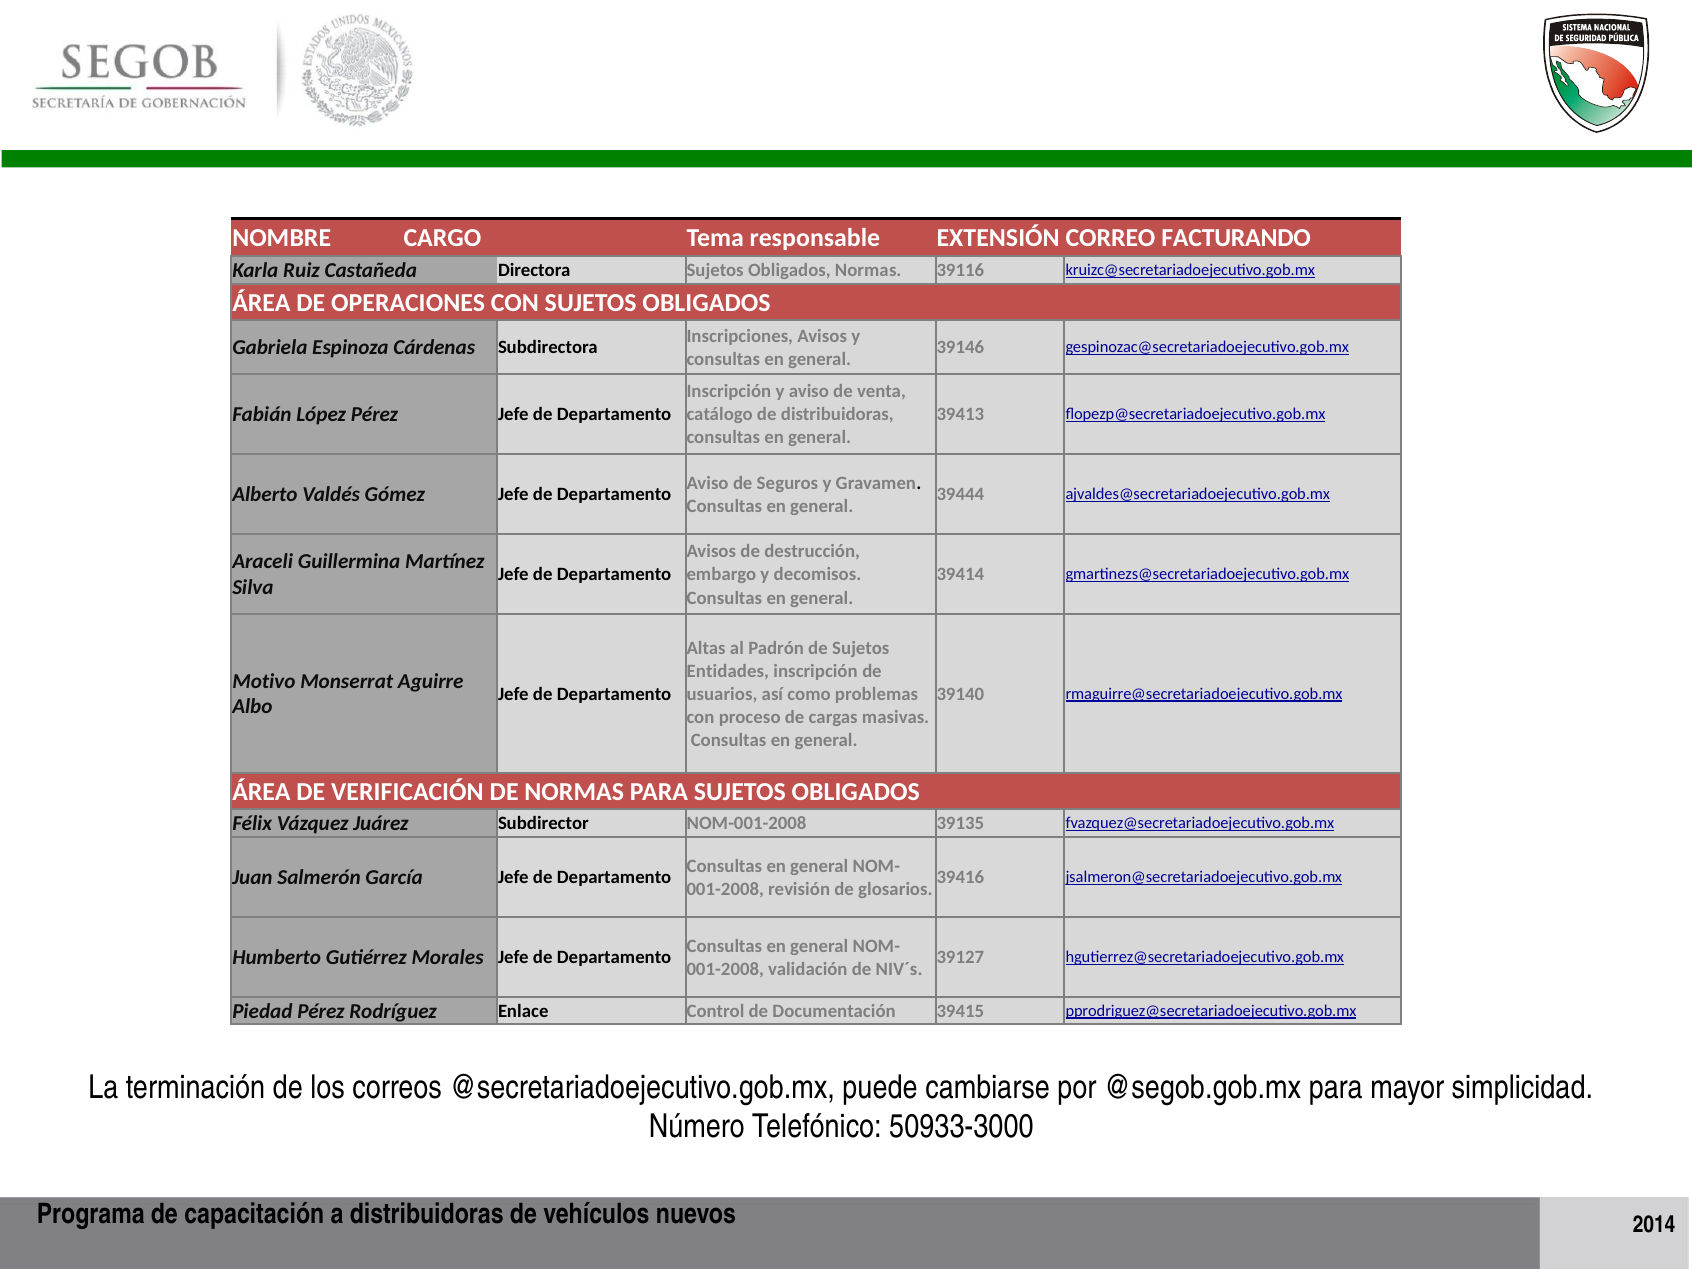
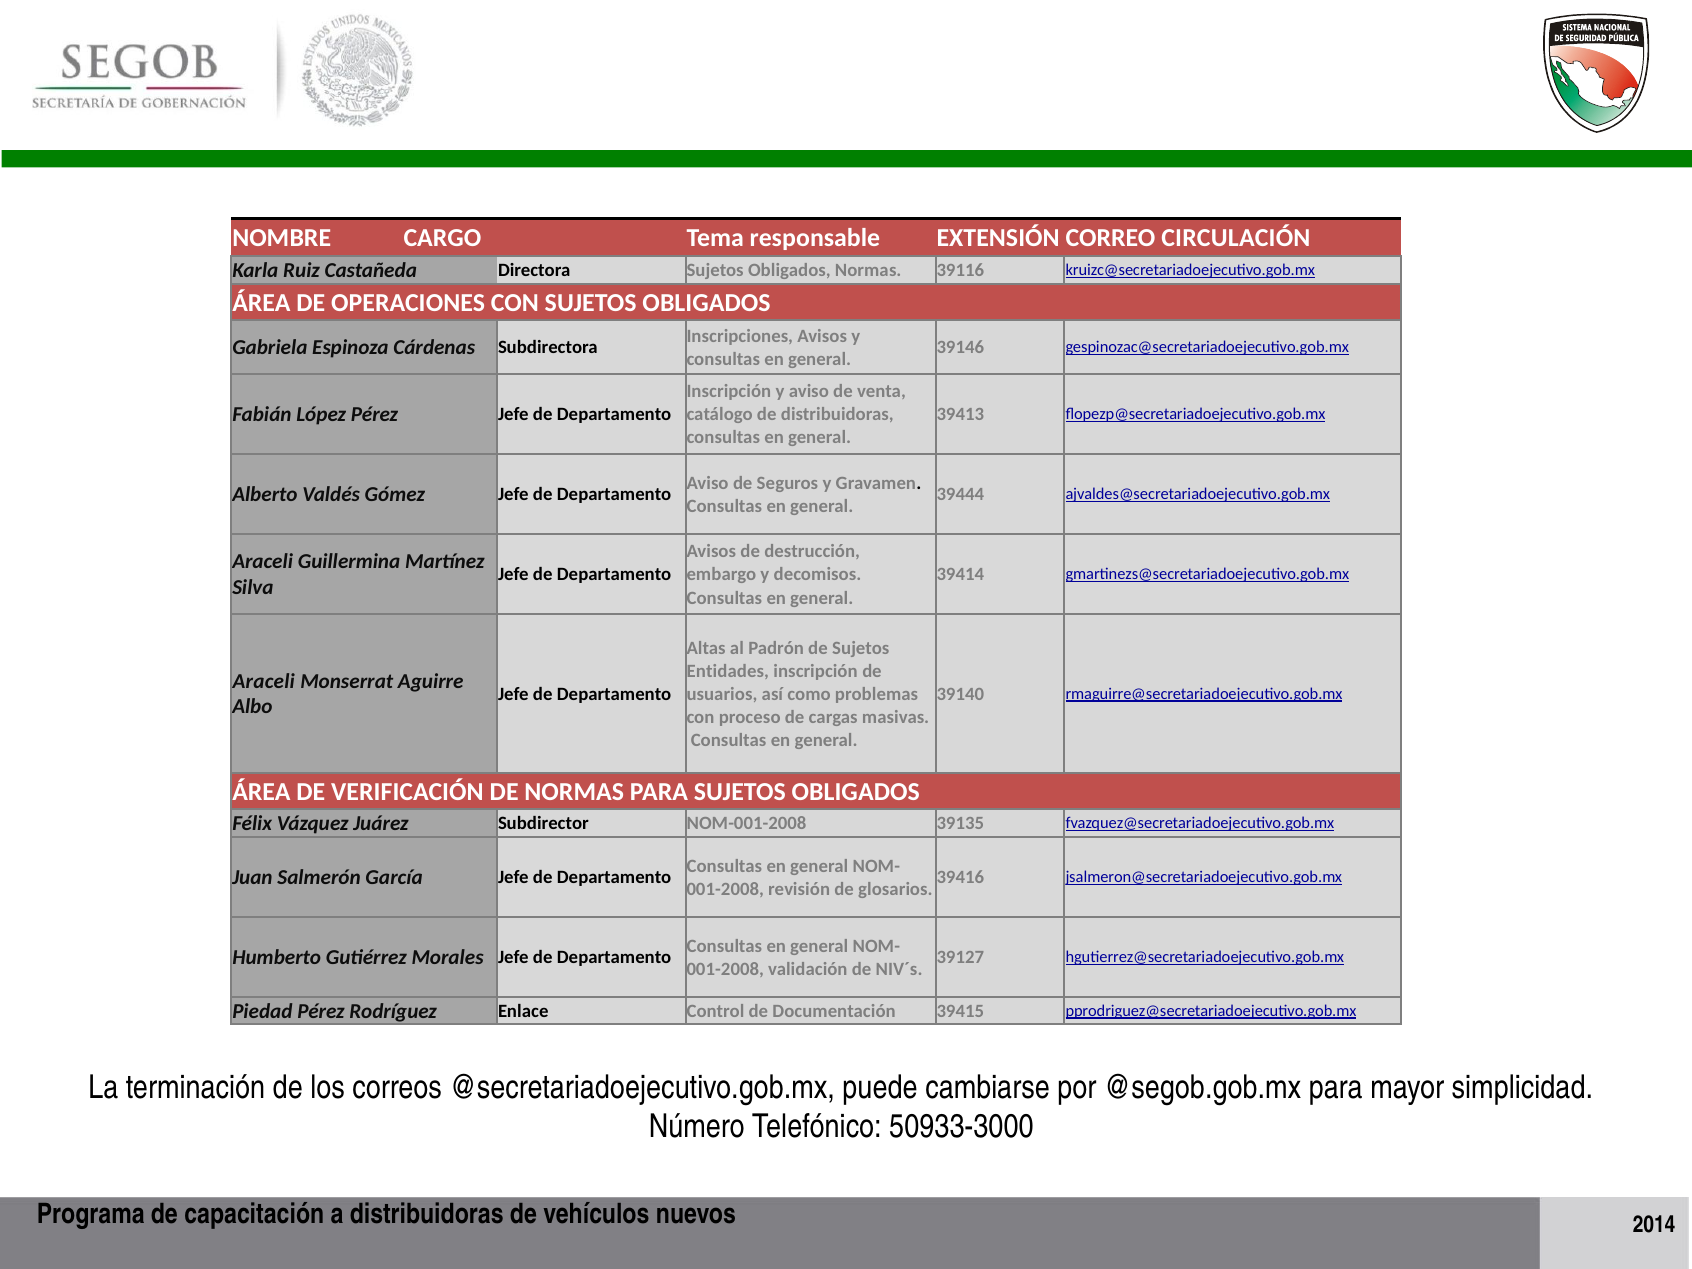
FACTURANDO: FACTURANDO -> CIRCULACIÓN (1236, 238)
Motivo: Motivo -> Araceli (264, 681)
